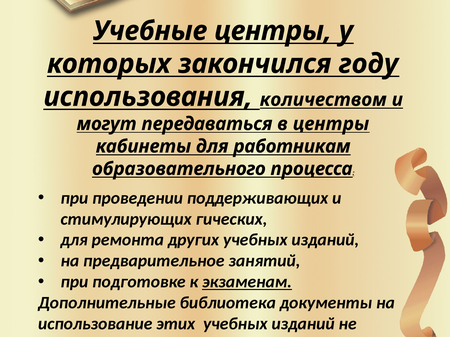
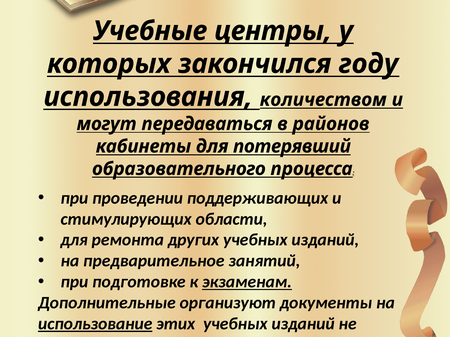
в центры: центры -> районов (331, 124)
работникам: работникам -> потерявший (292, 147)
гических: гических -> области (231, 219)
библиотека: библиотека -> организуют (228, 303)
использование underline: none -> present (95, 324)
